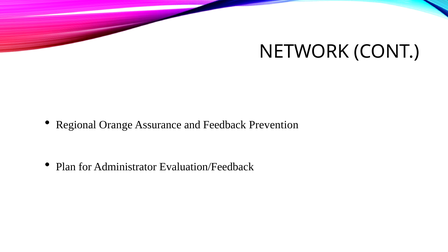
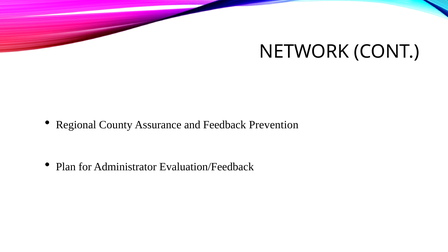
Orange: Orange -> County (116, 125)
